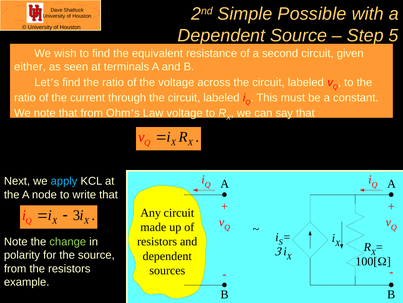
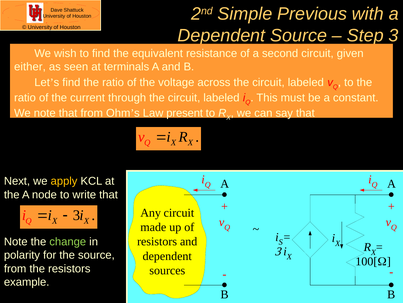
Possible: Possible -> Previous (312, 14)
Step 5: 5 -> 3 (394, 35)
Law voltage: voltage -> present (185, 113)
apply colour: light blue -> yellow (64, 181)
